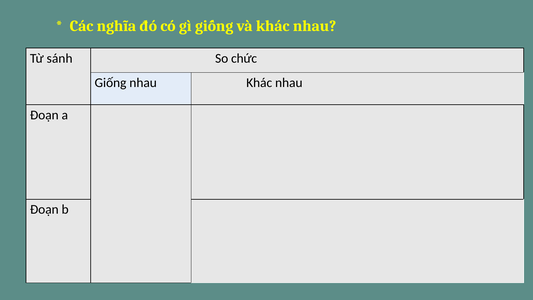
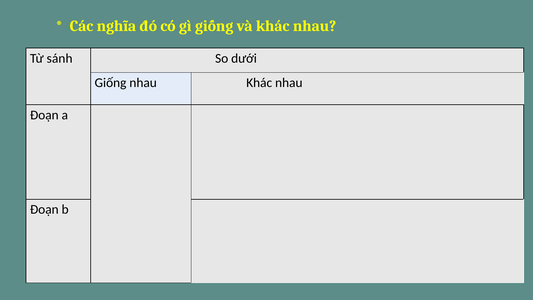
chức: chức -> dưới (244, 58)
